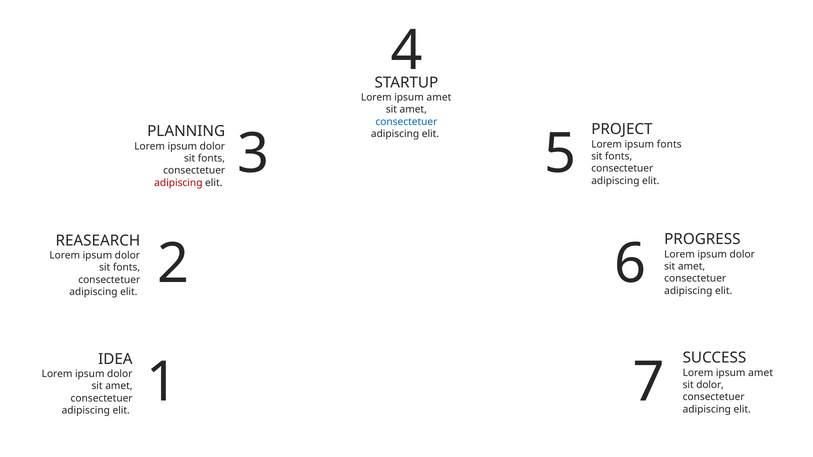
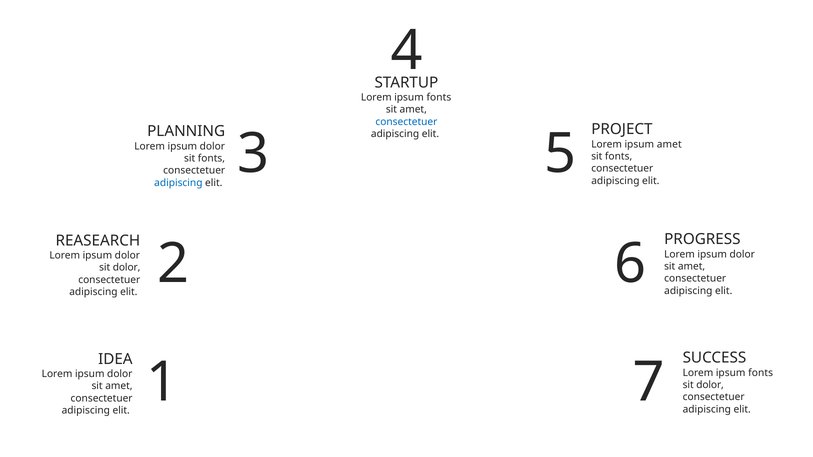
amet: amet -> fonts (439, 98)
ipsum fonts: fonts -> amet (669, 144)
adipiscing colour: red -> blue (178, 183)
fonts: fonts -> dolor (127, 268)
amet: amet -> fonts (761, 373)
